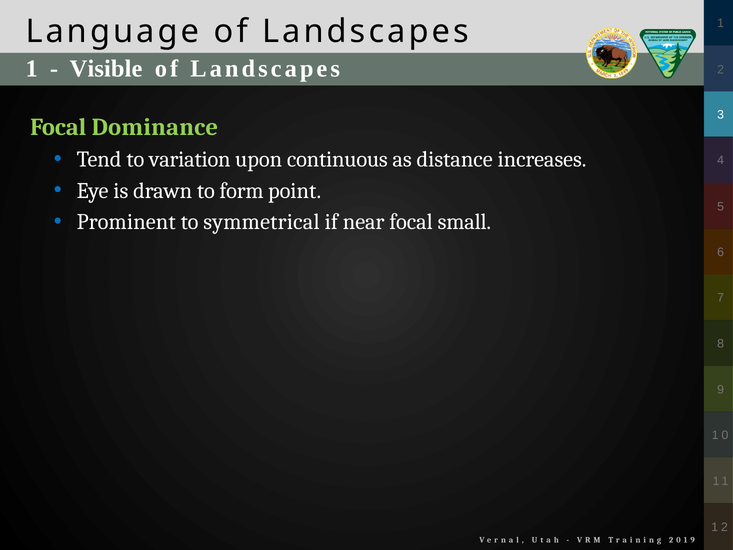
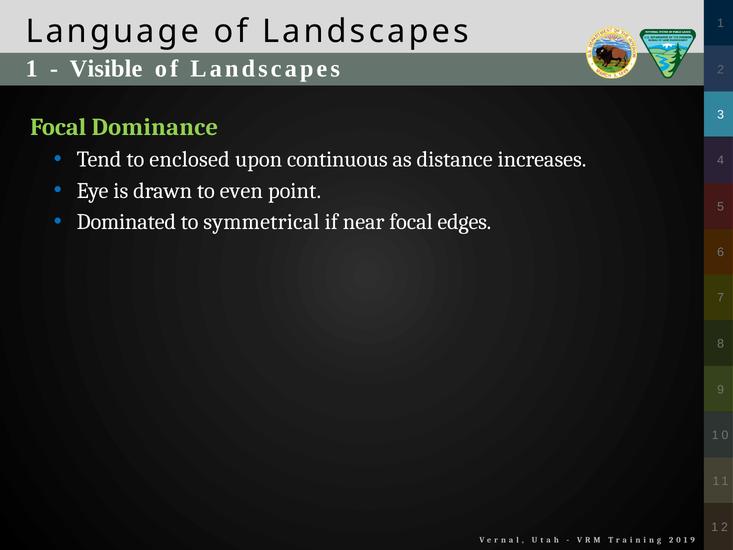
variation: variation -> enclosed (190, 159)
form: form -> even (241, 191)
Prominent: Prominent -> Dominated (126, 222)
small: small -> edges (464, 222)
